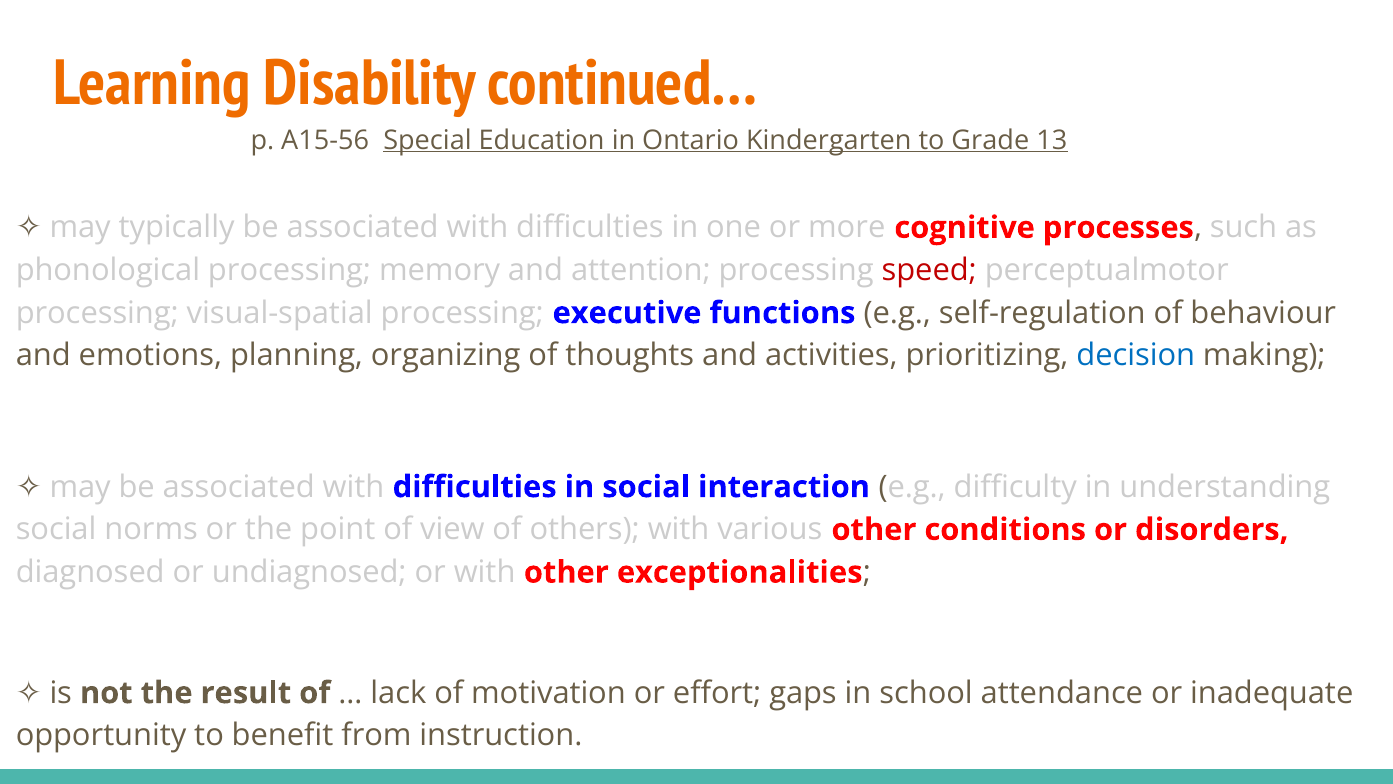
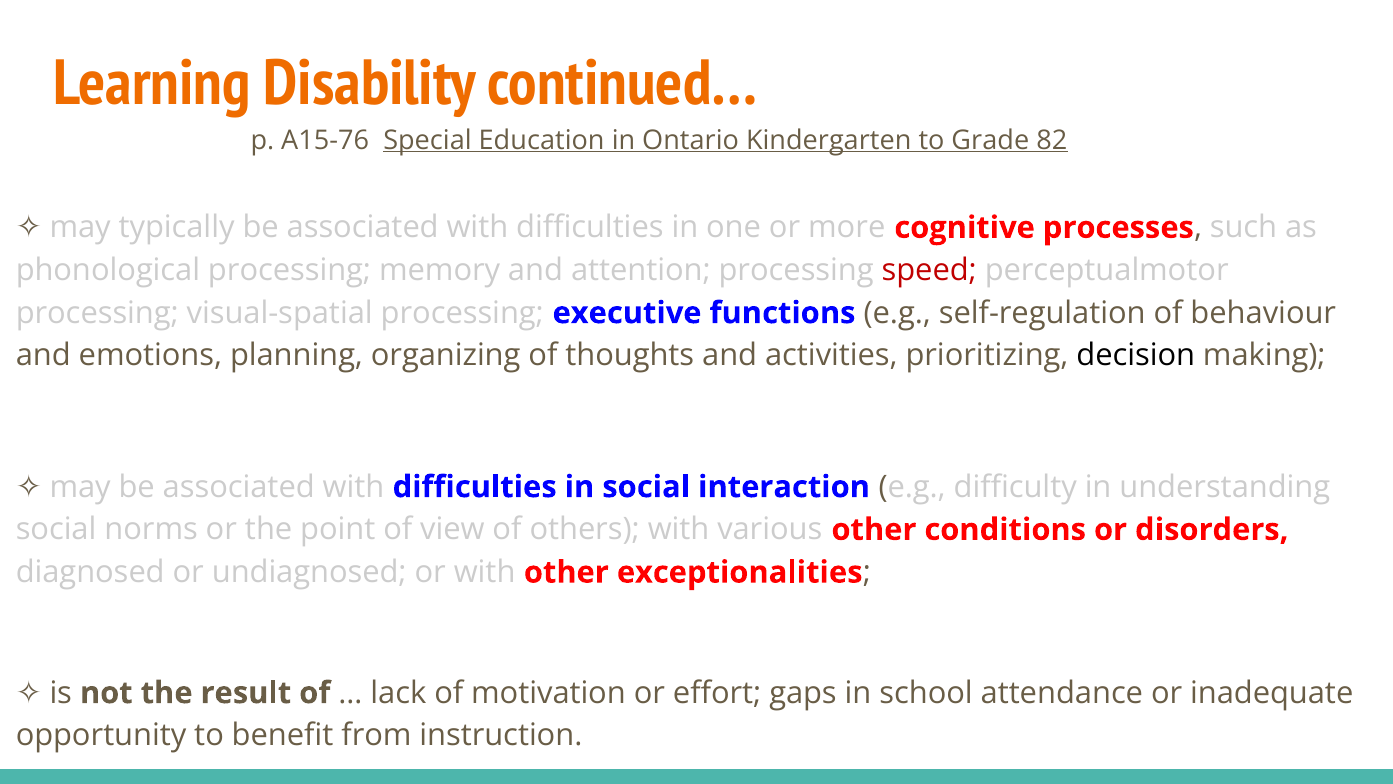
A15-56: A15-56 -> A15-76 (325, 140)
13: 13 -> 82 (1052, 140)
decision colour: blue -> black (1136, 356)
